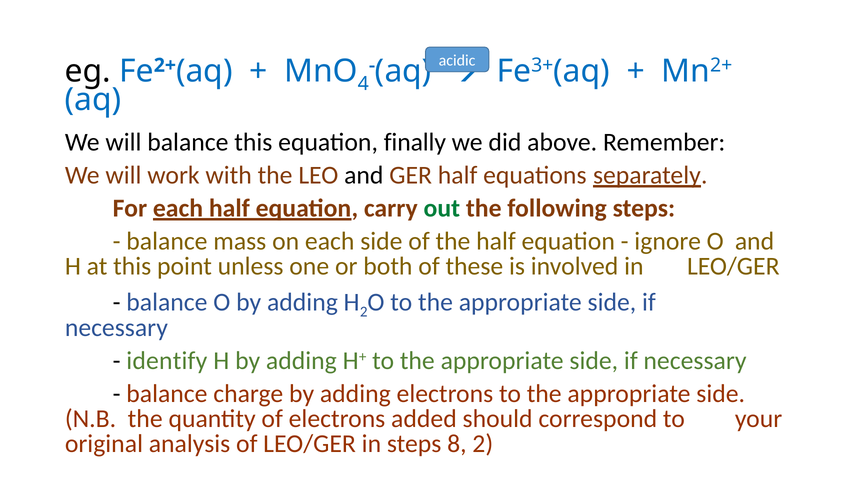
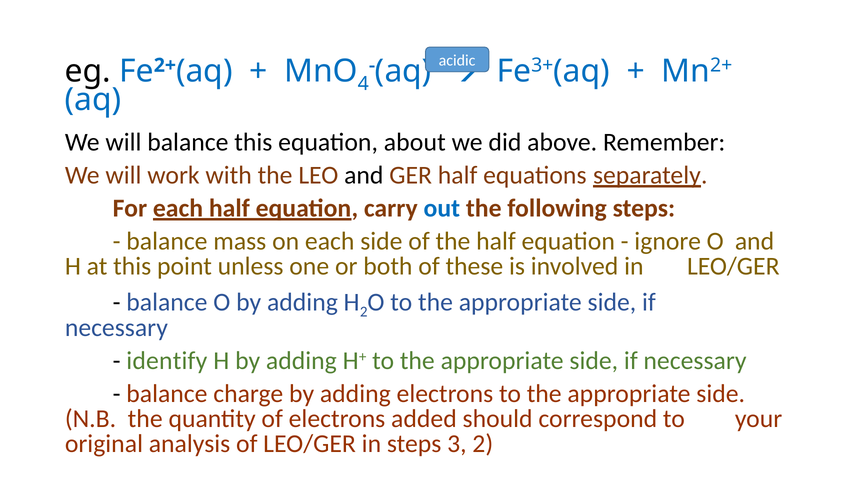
finally: finally -> about (415, 142)
out colour: green -> blue (442, 208)
8: 8 -> 3 (457, 443)
